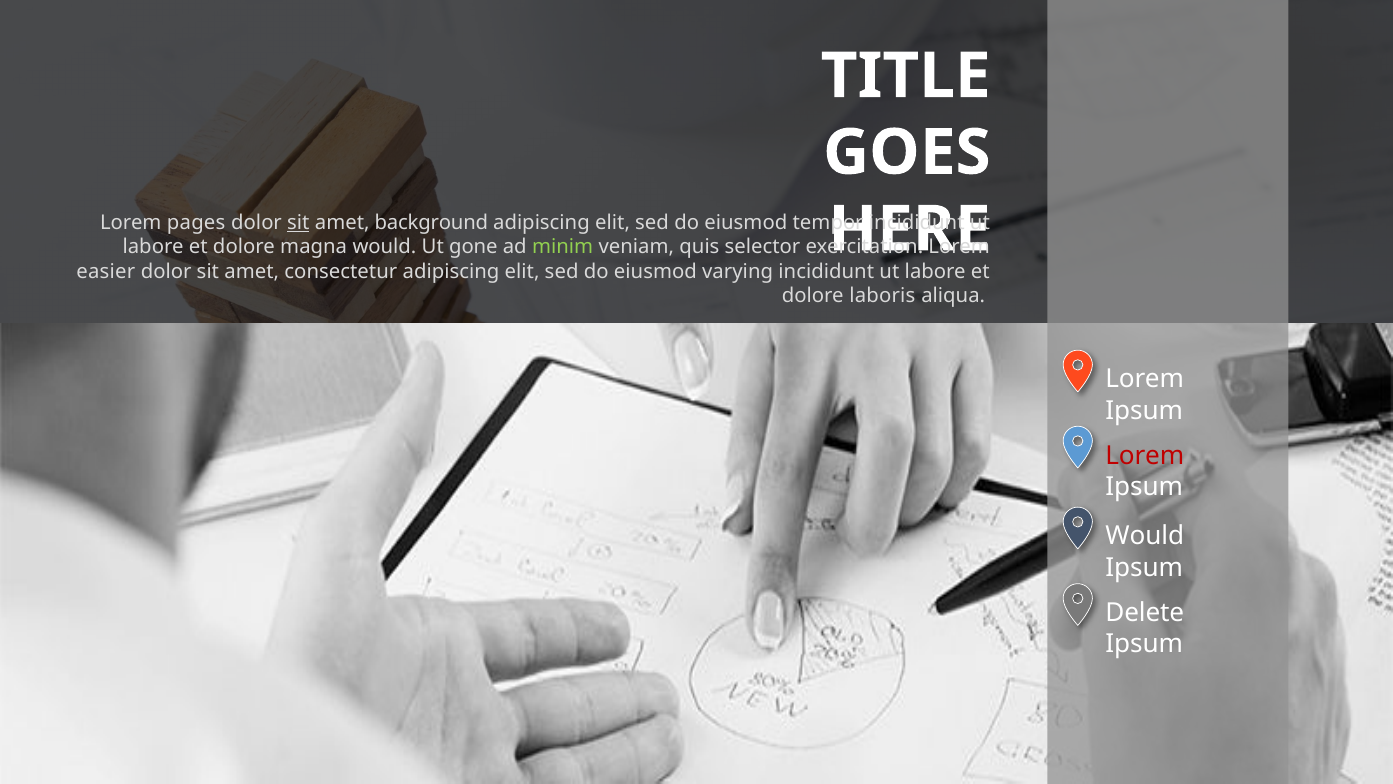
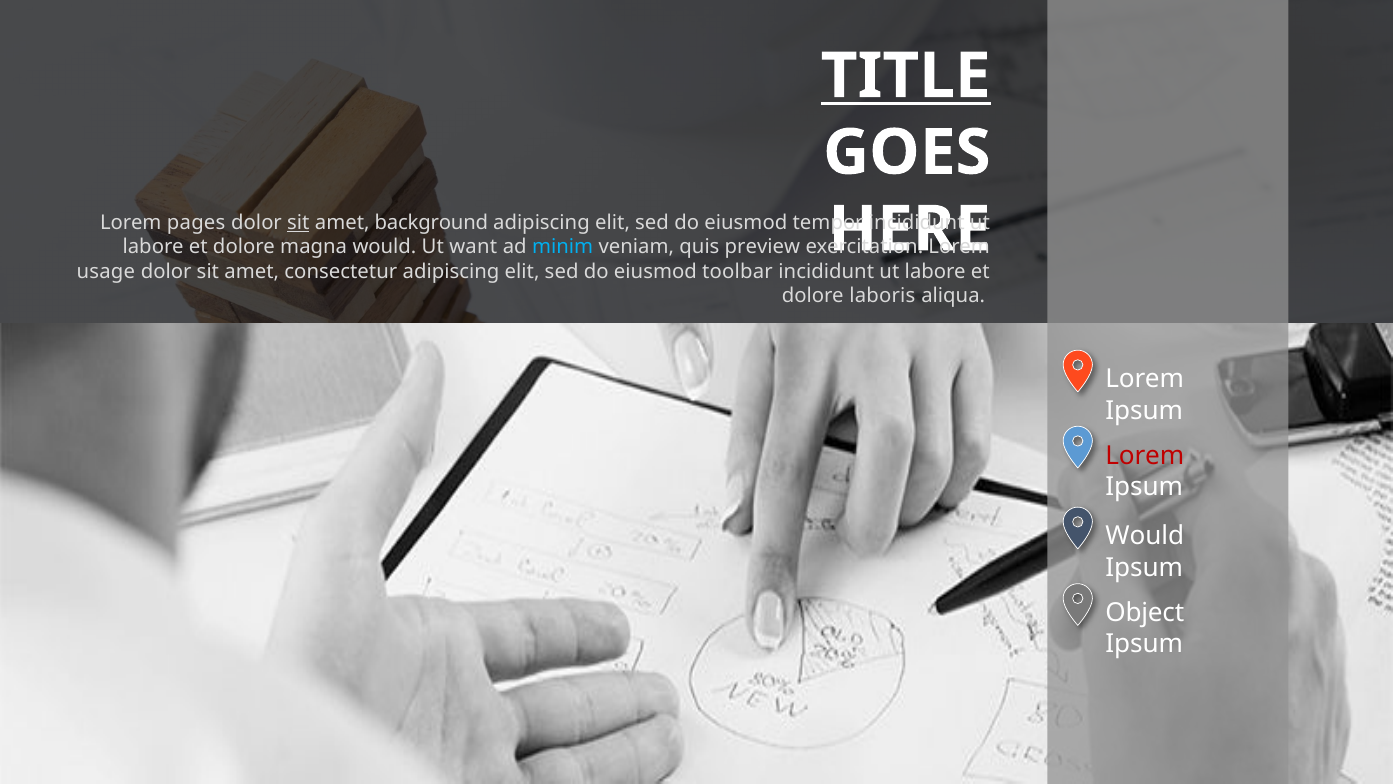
TITLE underline: none -> present (906, 76)
gone: gone -> want (473, 247)
minim colour: light green -> light blue (563, 247)
selector: selector -> preview (762, 247)
easier: easier -> usage (106, 271)
varying: varying -> toolbar (738, 271)
Delete: Delete -> Object (1145, 613)
